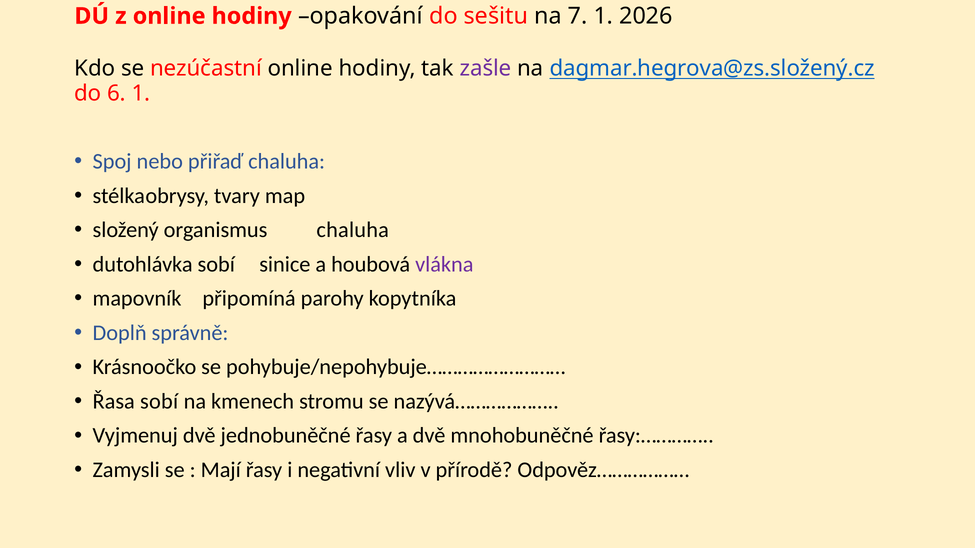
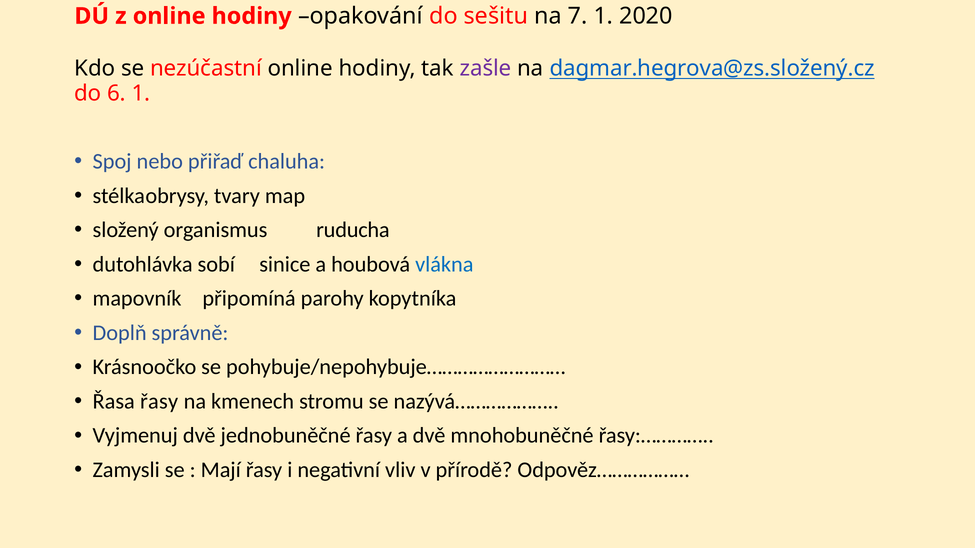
2026: 2026 -> 2020 (646, 16)
organismus chaluha: chaluha -> ruducha (353, 230)
vlákna colour: purple -> blue (444, 264)
Řasa sobí: sobí -> řasy (159, 402)
